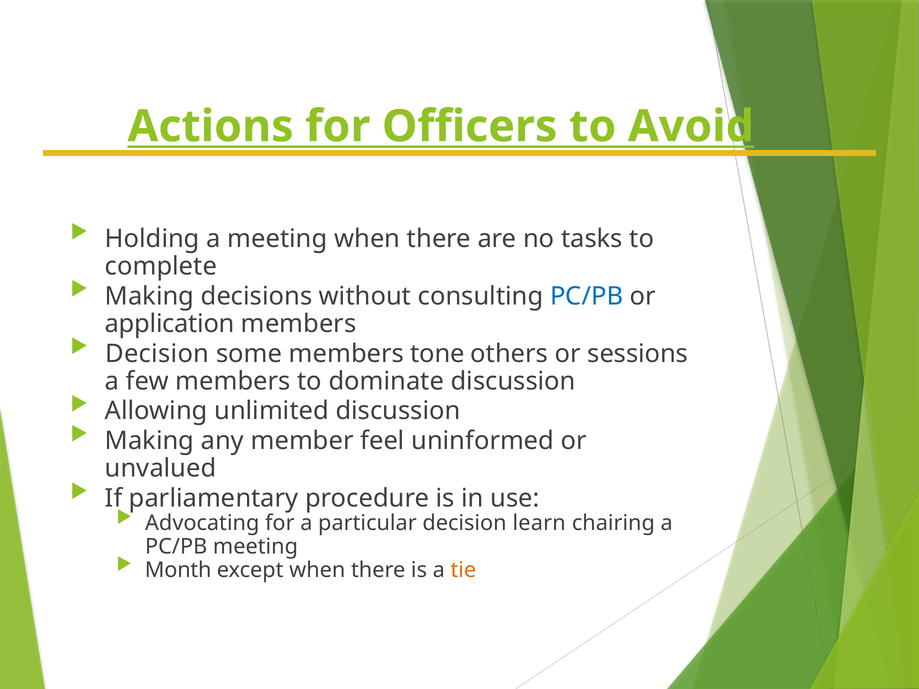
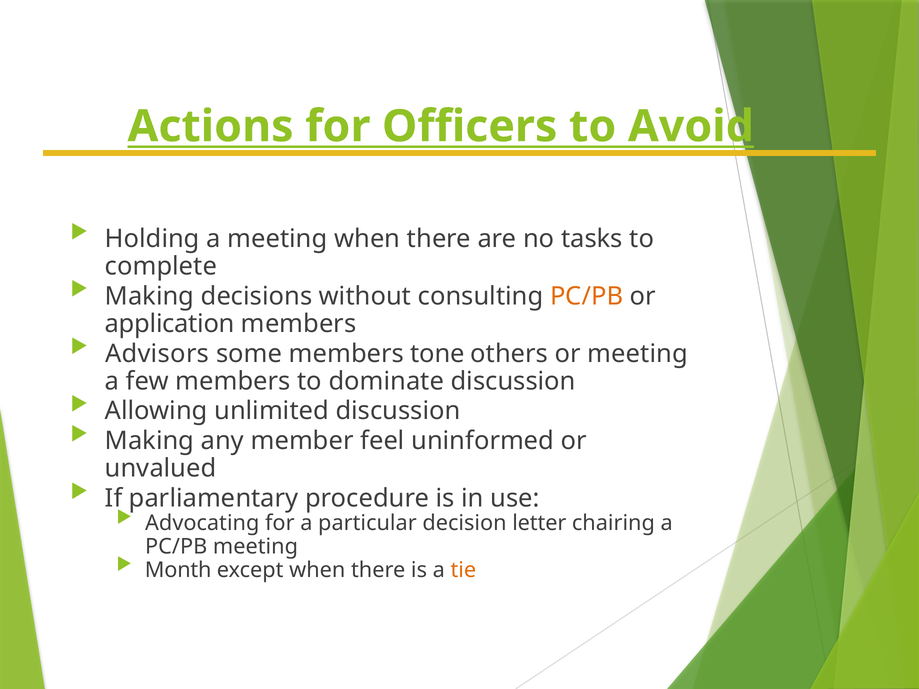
PC/PB colour: blue -> orange (587, 296)
Decision: Decision -> Advisors (157, 354)
or sessions: sessions -> meeting (638, 354)
learn: learn -> letter (539, 523)
